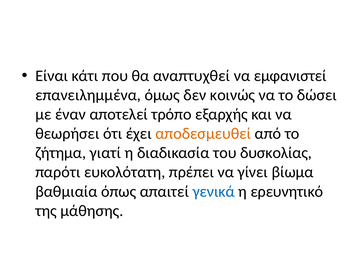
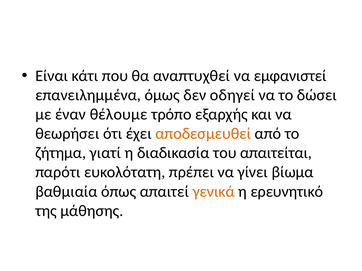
κοινώς: κοινώς -> οδηγεί (232, 95)
αποτελεί: αποτελεί -> θέλουμε (119, 115)
δυσκολίας: δυσκολίας -> απαιτείται (276, 153)
γενικά colour: blue -> orange (214, 192)
